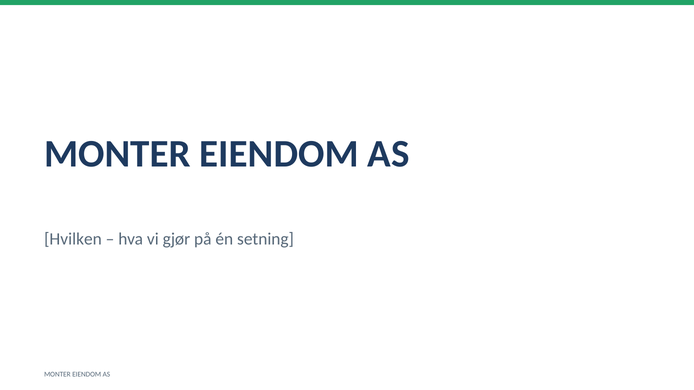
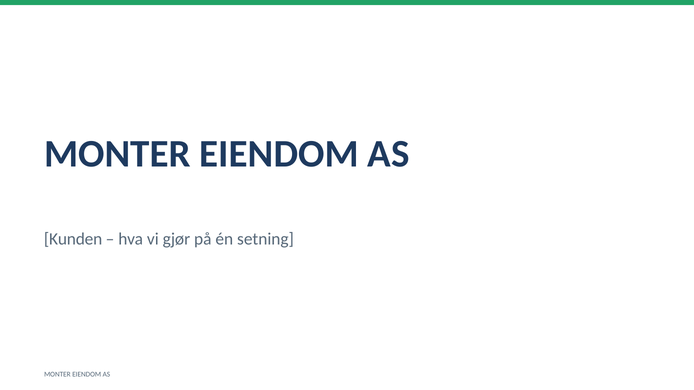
Hvilken: Hvilken -> Kunden (73, 239)
